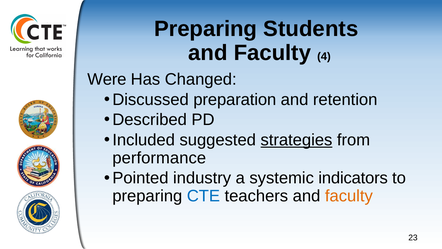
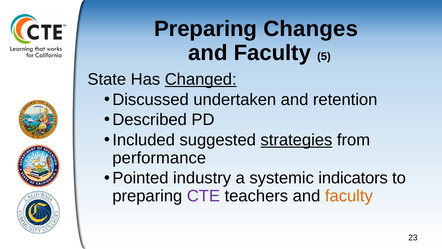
Students: Students -> Changes (311, 29)
4: 4 -> 5 (324, 56)
Were: Were -> State (107, 79)
Changed underline: none -> present (201, 79)
preparation: preparation -> undertaken (235, 99)
CTE colour: blue -> purple (203, 196)
